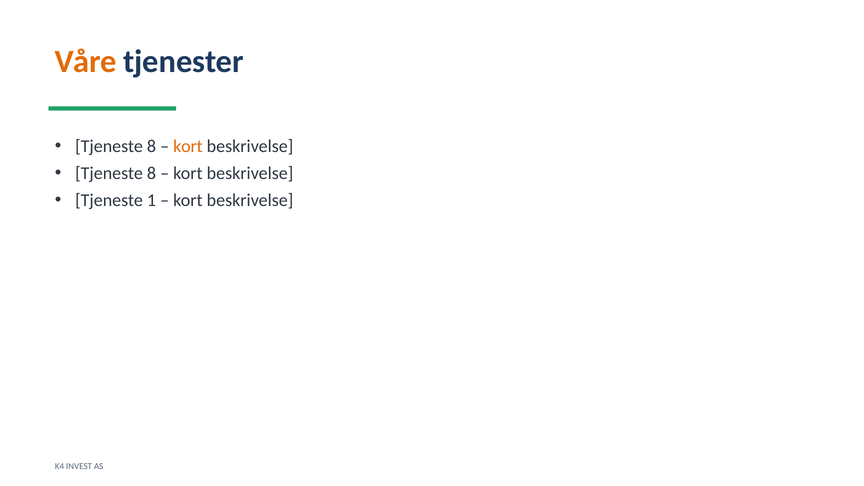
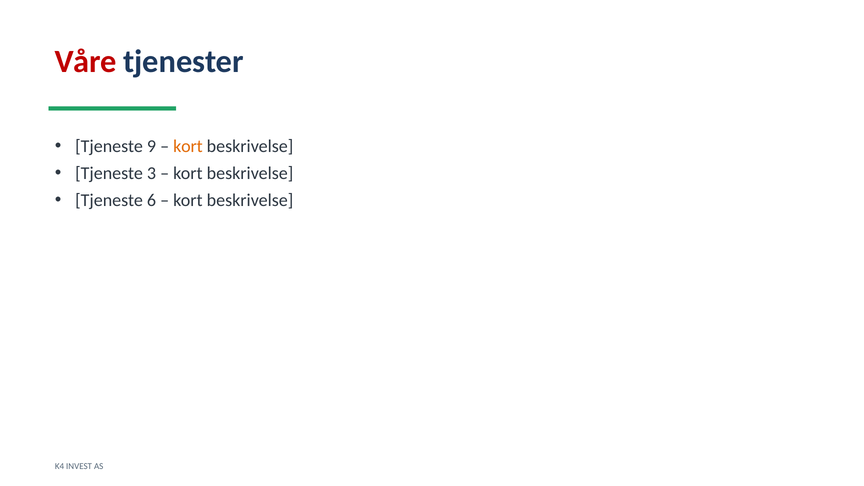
Våre colour: orange -> red (86, 62)
8: 8 -> 9 (151, 146)
8: 8 -> 3 (151, 173)
1: 1 -> 6 (151, 200)
